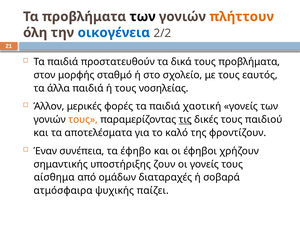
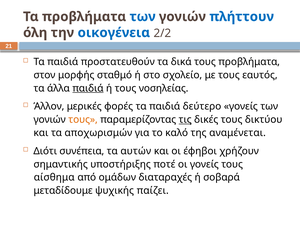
των colour: black -> blue (143, 17)
πλήττουν colour: orange -> blue (242, 17)
παιδιά underline: none -> present (88, 88)
χαοτική: χαοτική -> δεύτερο (202, 106)
παιδιού: παιδιού -> δικτύου (264, 120)
αποτελέσματα: αποτελέσματα -> αποχωρισμών (98, 133)
φροντίζουν: φροντίζουν -> αναμένεται (238, 133)
Έναν: Έναν -> Διότι (45, 151)
έφηβο: έφηβο -> αυτών (136, 151)
ζουν: ζουν -> ποτέ (164, 164)
ατμόσφαιρα: ατμόσφαιρα -> μεταδίδουμε (63, 191)
